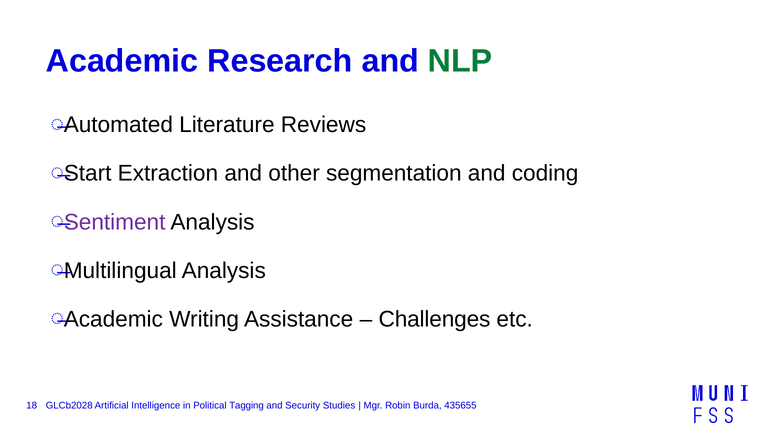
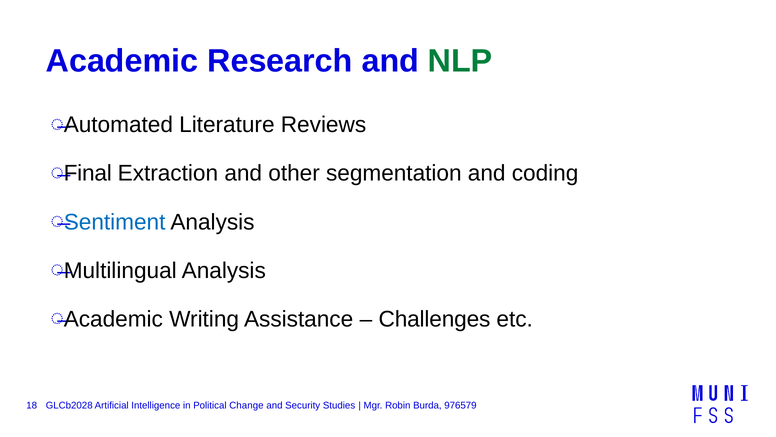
Start: Start -> Final (88, 173)
Sentiment colour: purple -> blue (115, 222)
Tagging: Tagging -> Change (246, 405)
435655: 435655 -> 976579 (460, 405)
